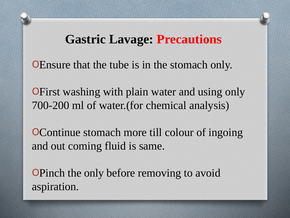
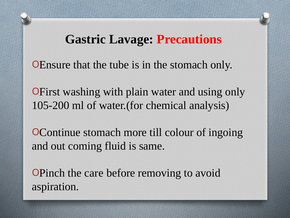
700-200: 700-200 -> 105-200 (51, 105)
the only: only -> care (94, 173)
